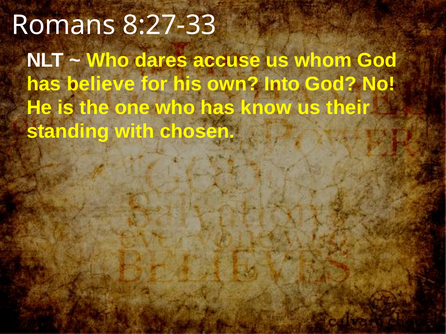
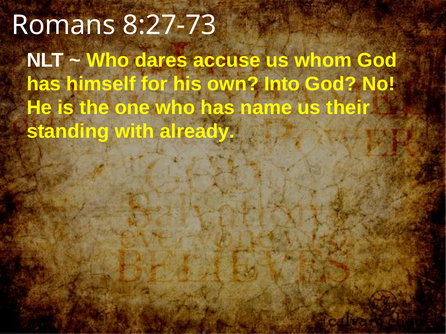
8:27-33: 8:27-33 -> 8:27-73 (170, 25)
believe: believe -> himself (101, 84)
know: know -> name (266, 108)
chosen: chosen -> already (197, 132)
